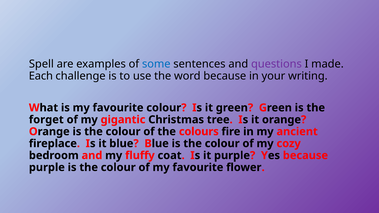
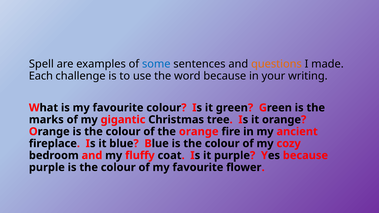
questions colour: purple -> orange (276, 64)
forget: forget -> marks (46, 120)
the colours: colours -> orange (199, 132)
